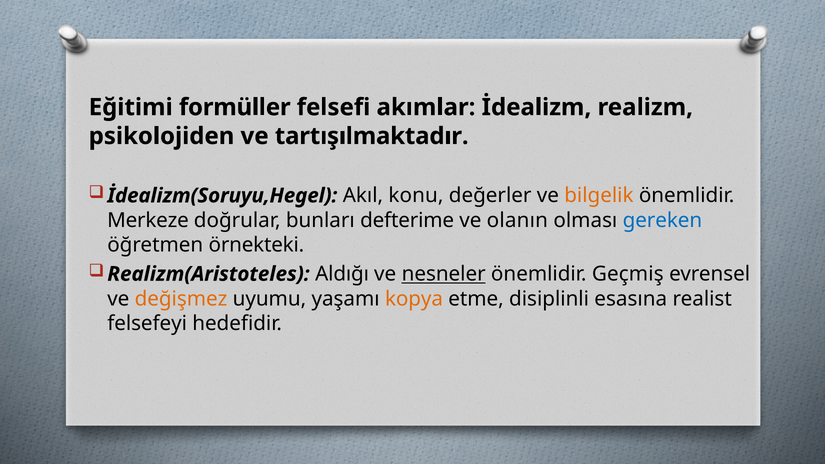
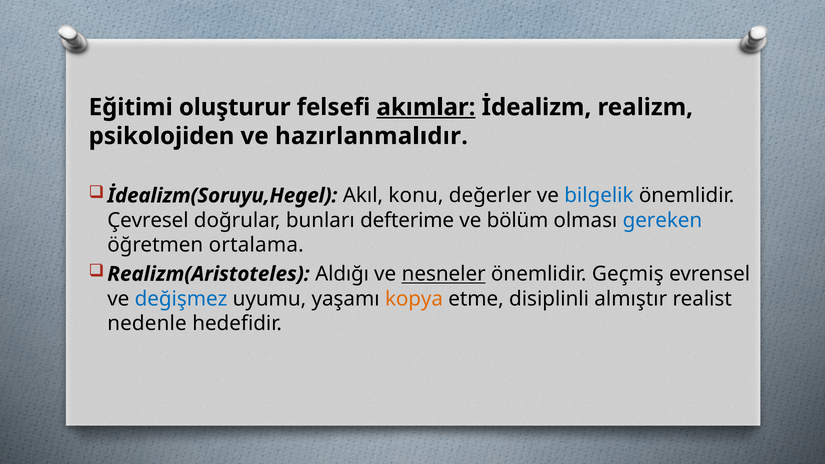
formüller: formüller -> oluşturur (235, 107)
akımlar underline: none -> present (426, 107)
tartışılmaktadır: tartışılmaktadır -> hazırlanmalıdır (371, 136)
bilgelik colour: orange -> blue (599, 196)
Merkeze: Merkeze -> Çevresel (148, 220)
olanın: olanın -> bölüm (518, 220)
örnekteki: örnekteki -> ortalama (256, 245)
değişmez colour: orange -> blue (181, 299)
esasına: esasına -> almıştır (631, 299)
felsefeyi: felsefeyi -> nedenle (147, 324)
